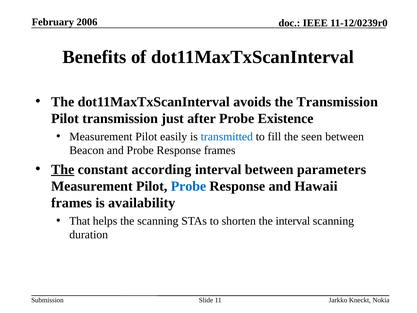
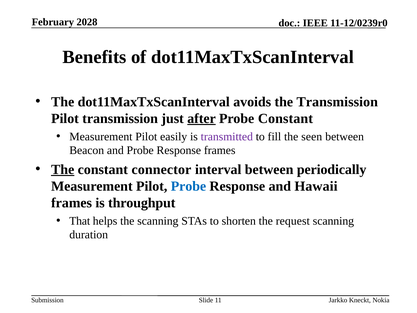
2006: 2006 -> 2028 (87, 22)
after underline: none -> present (202, 118)
Probe Existence: Existence -> Constant (285, 118)
transmitted colour: blue -> purple (227, 136)
according: according -> connector (161, 169)
parameters: parameters -> periodically (332, 169)
availability: availability -> throughput (142, 203)
the interval: interval -> request (293, 221)
